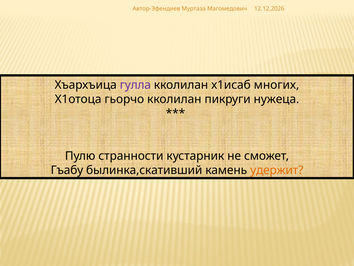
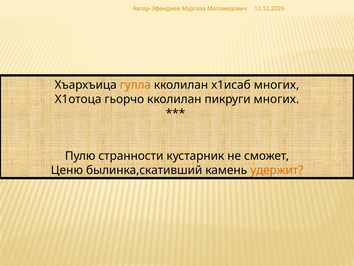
гулла colour: purple -> orange (135, 85)
пикруги нужеца: нужеца -> многих (276, 99)
Гъабу: Гъабу -> Ценю (67, 170)
